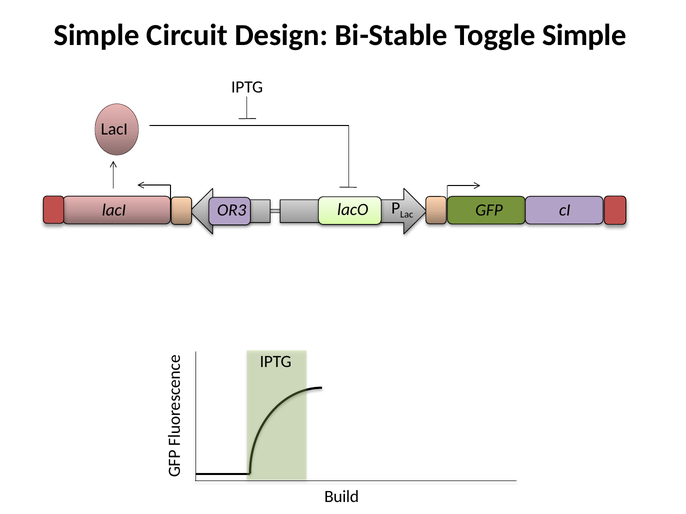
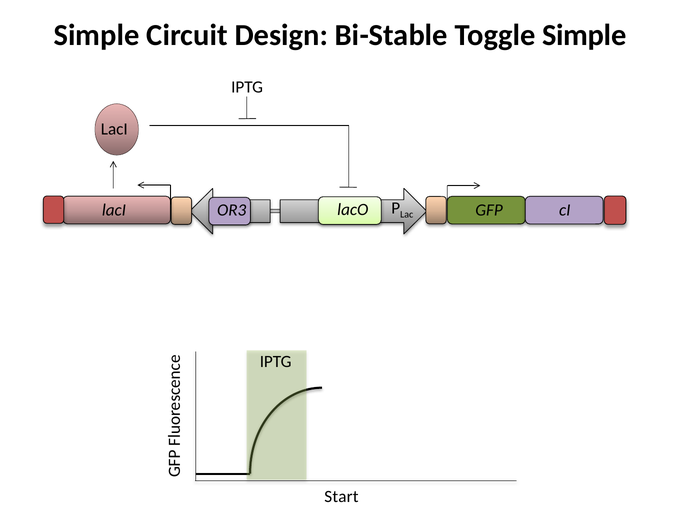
Build: Build -> Start (341, 497)
